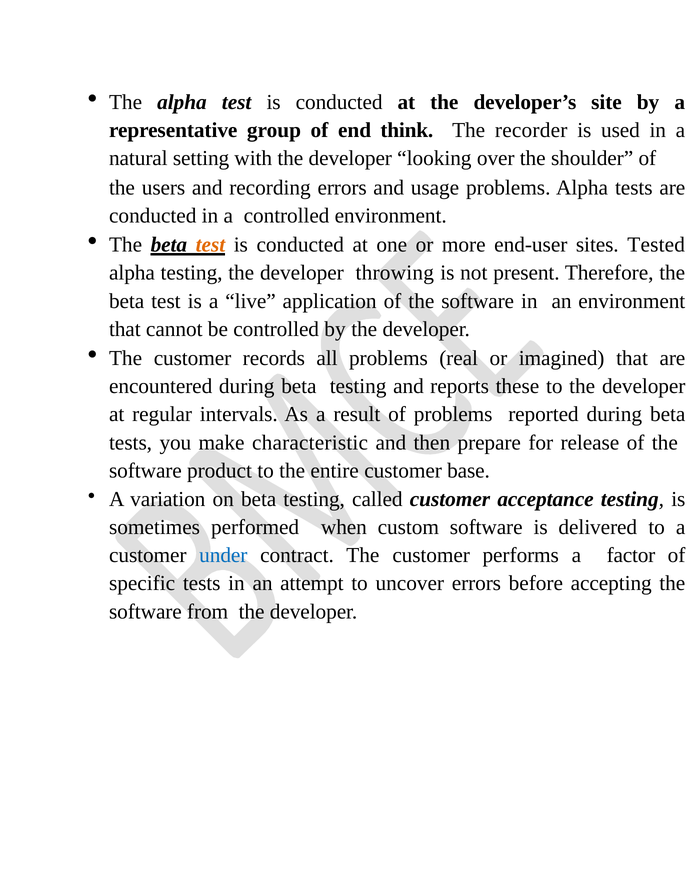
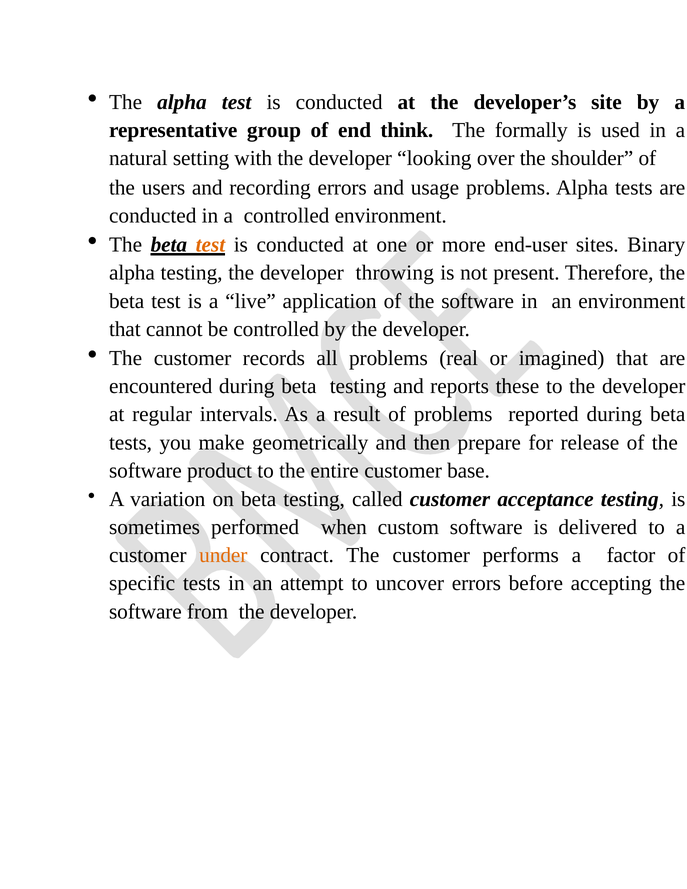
recorder: recorder -> formally (531, 130)
Tested: Tested -> Binary (656, 245)
characteristic: characteristic -> geometrically (310, 443)
under colour: blue -> orange (223, 555)
